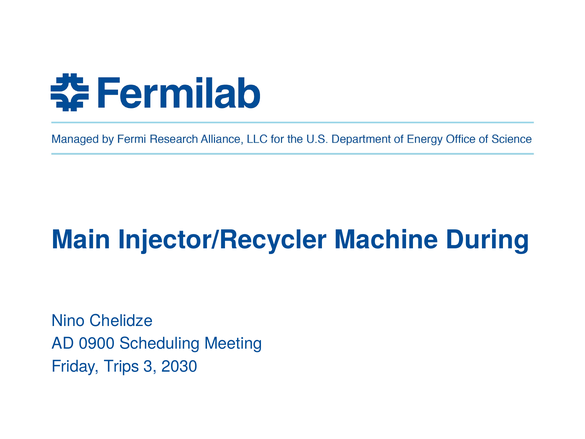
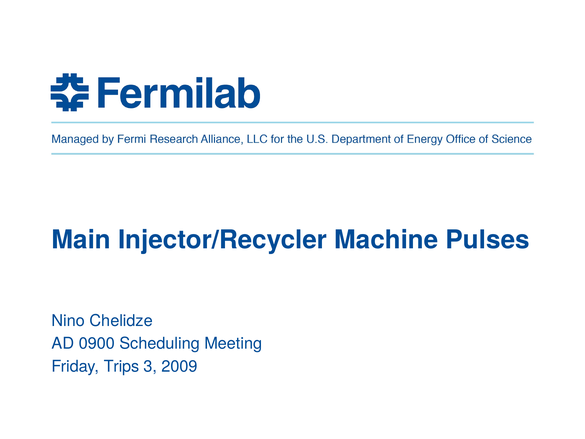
During: During -> Pulses (488, 240)
2030: 2030 -> 2009 (180, 366)
